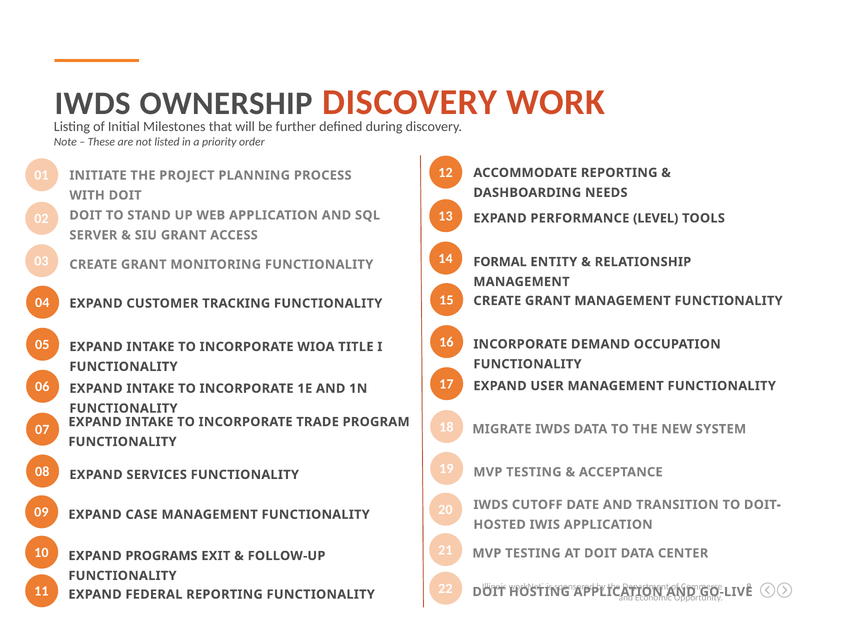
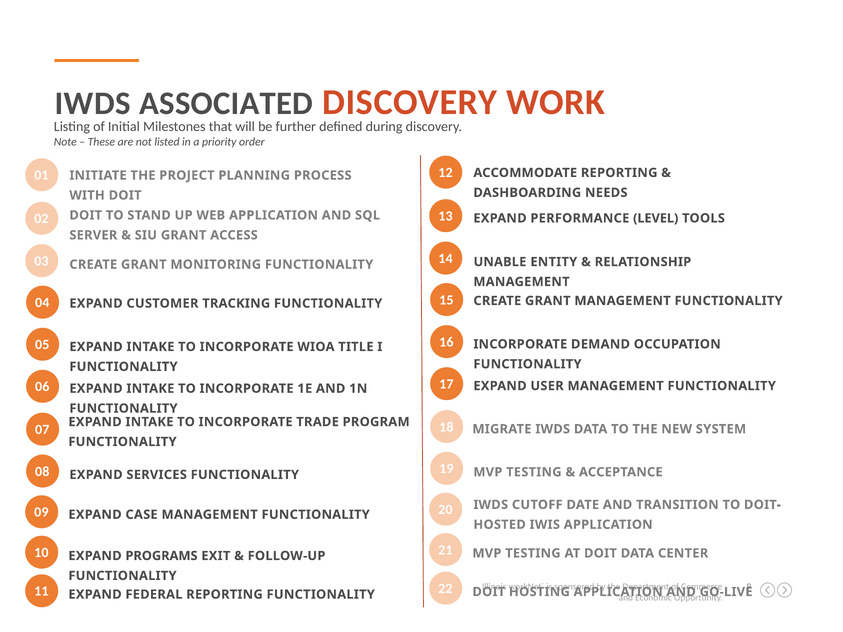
OWNERSHIP: OWNERSHIP -> ASSOCIATED (226, 104)
FORMAL: FORMAL -> UNABLE (500, 262)
